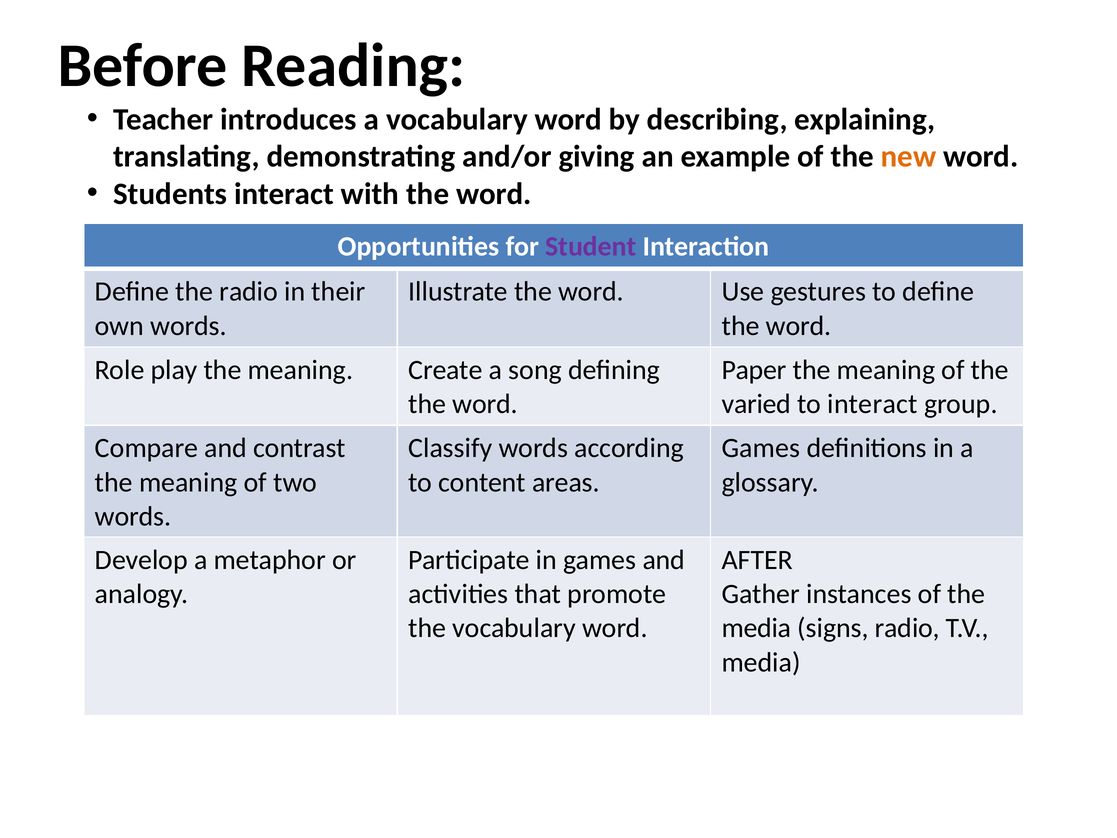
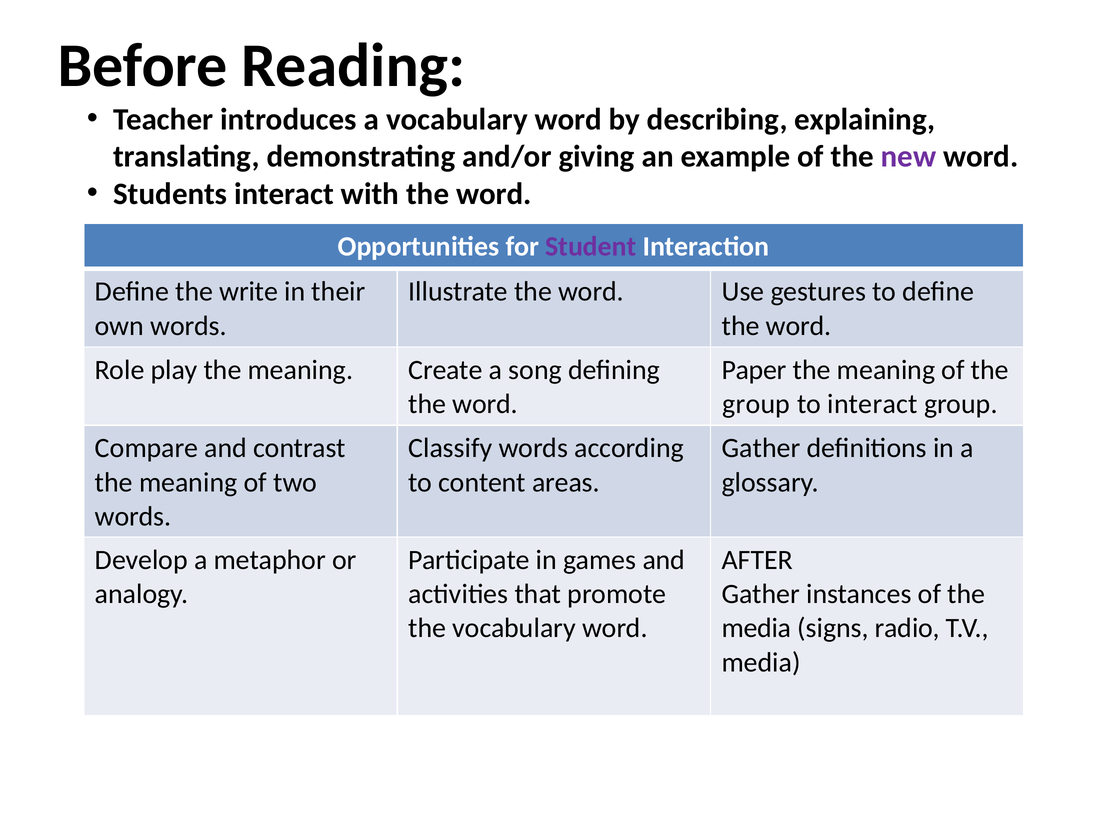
new colour: orange -> purple (908, 157)
the radio: radio -> write (249, 292)
varied: varied -> group (756, 404)
Games: Games -> Gather (761, 448)
